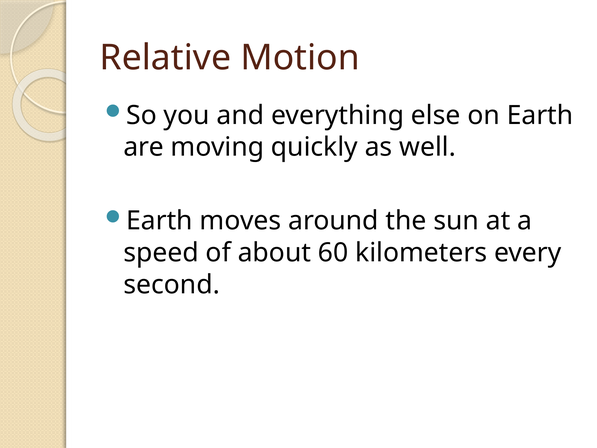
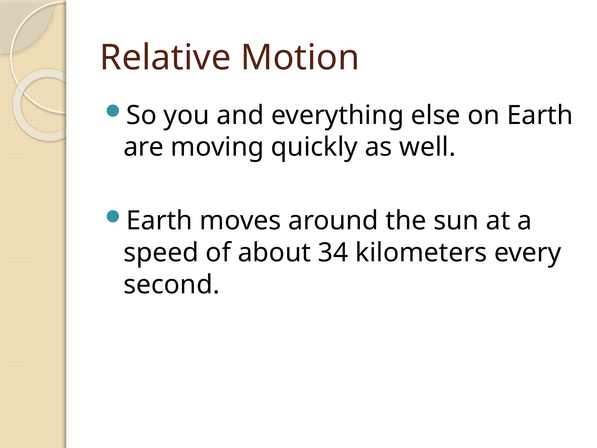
60: 60 -> 34 (333, 253)
